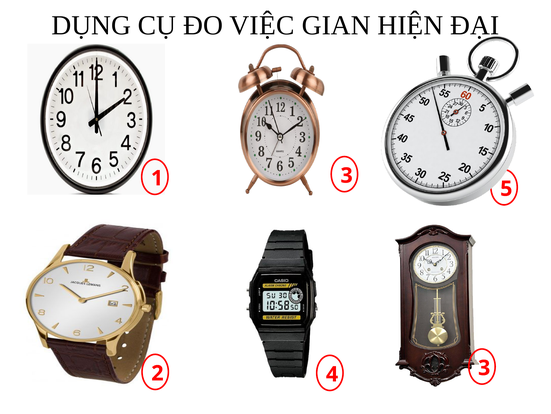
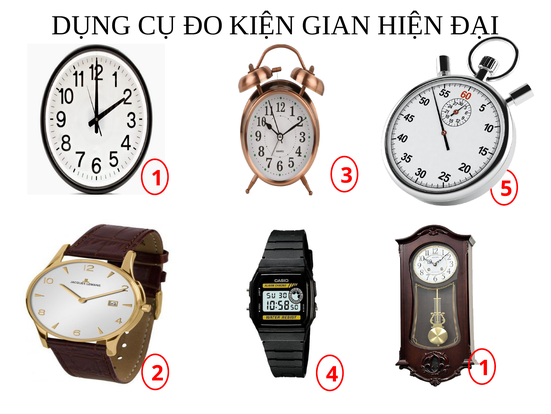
VIỆC: VIỆC -> KIỆN (262, 25)
4 3: 3 -> 1 (484, 367)
